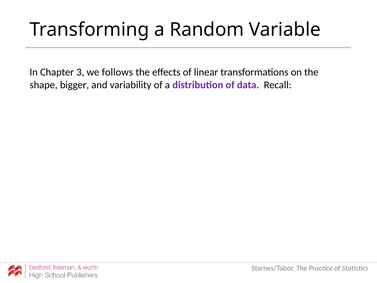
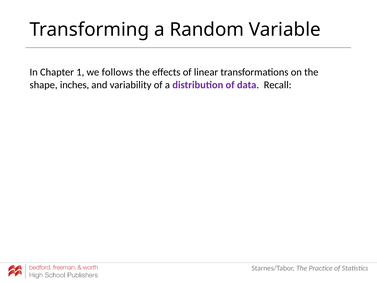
3: 3 -> 1 (80, 72)
bigger: bigger -> inches (75, 85)
